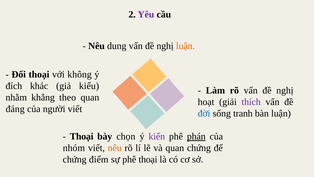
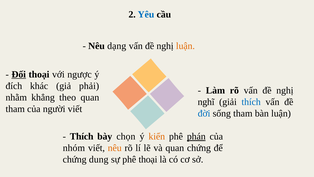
Yêu colour: purple -> blue (146, 14)
dung: dung -> dạng (117, 46)
Đối underline: none -> present (19, 74)
không: không -> ngược (80, 74)
kiểu: kiểu -> phải (89, 86)
hoạt: hoạt -> nghĩ (206, 102)
thích colour: purple -> blue (251, 102)
đáng: đáng -> tham (15, 109)
sống tranh: tranh -> tham (243, 113)
Thoại: Thoại -> Thích (82, 136)
kiến colour: purple -> orange (157, 136)
điểm: điểm -> dung (99, 159)
